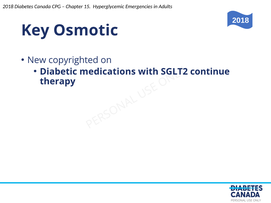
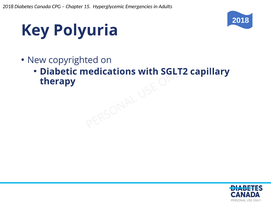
Osmotic: Osmotic -> Polyuria (86, 30)
continue: continue -> capillary (210, 72)
